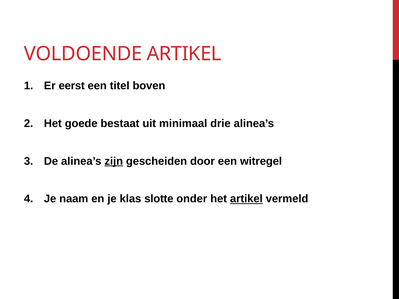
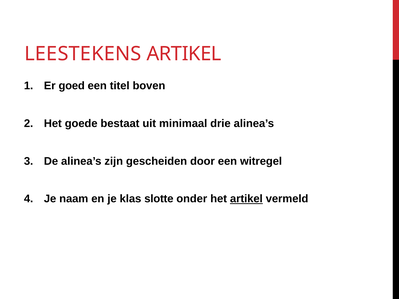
VOLDOENDE: VOLDOENDE -> LEESTEKENS (83, 54)
eerst: eerst -> goed (72, 86)
zijn underline: present -> none (114, 161)
